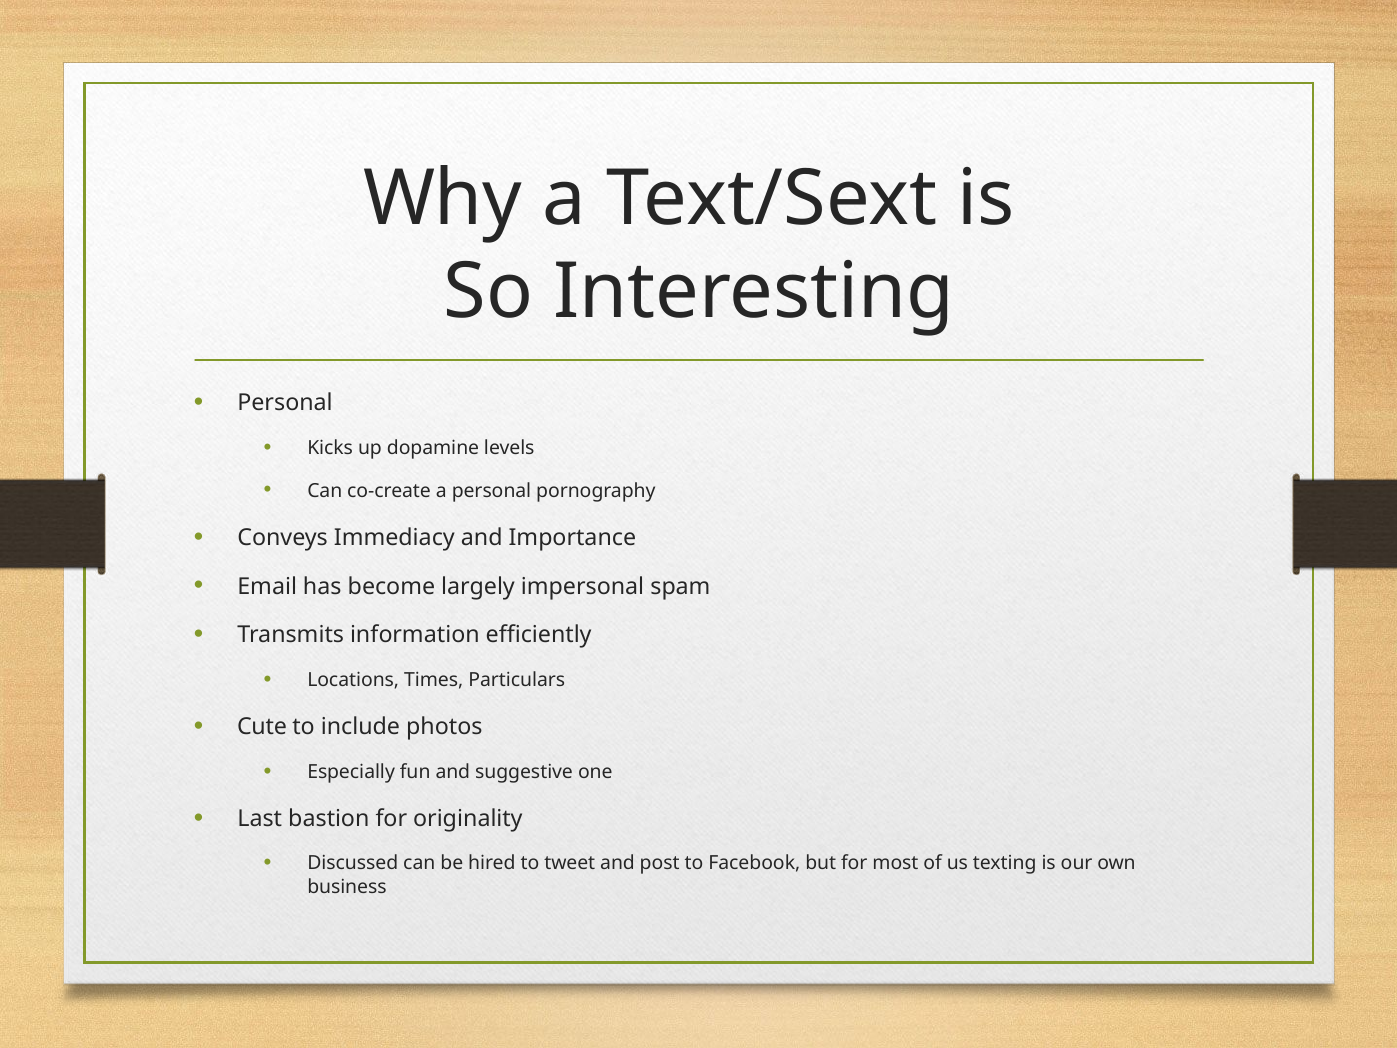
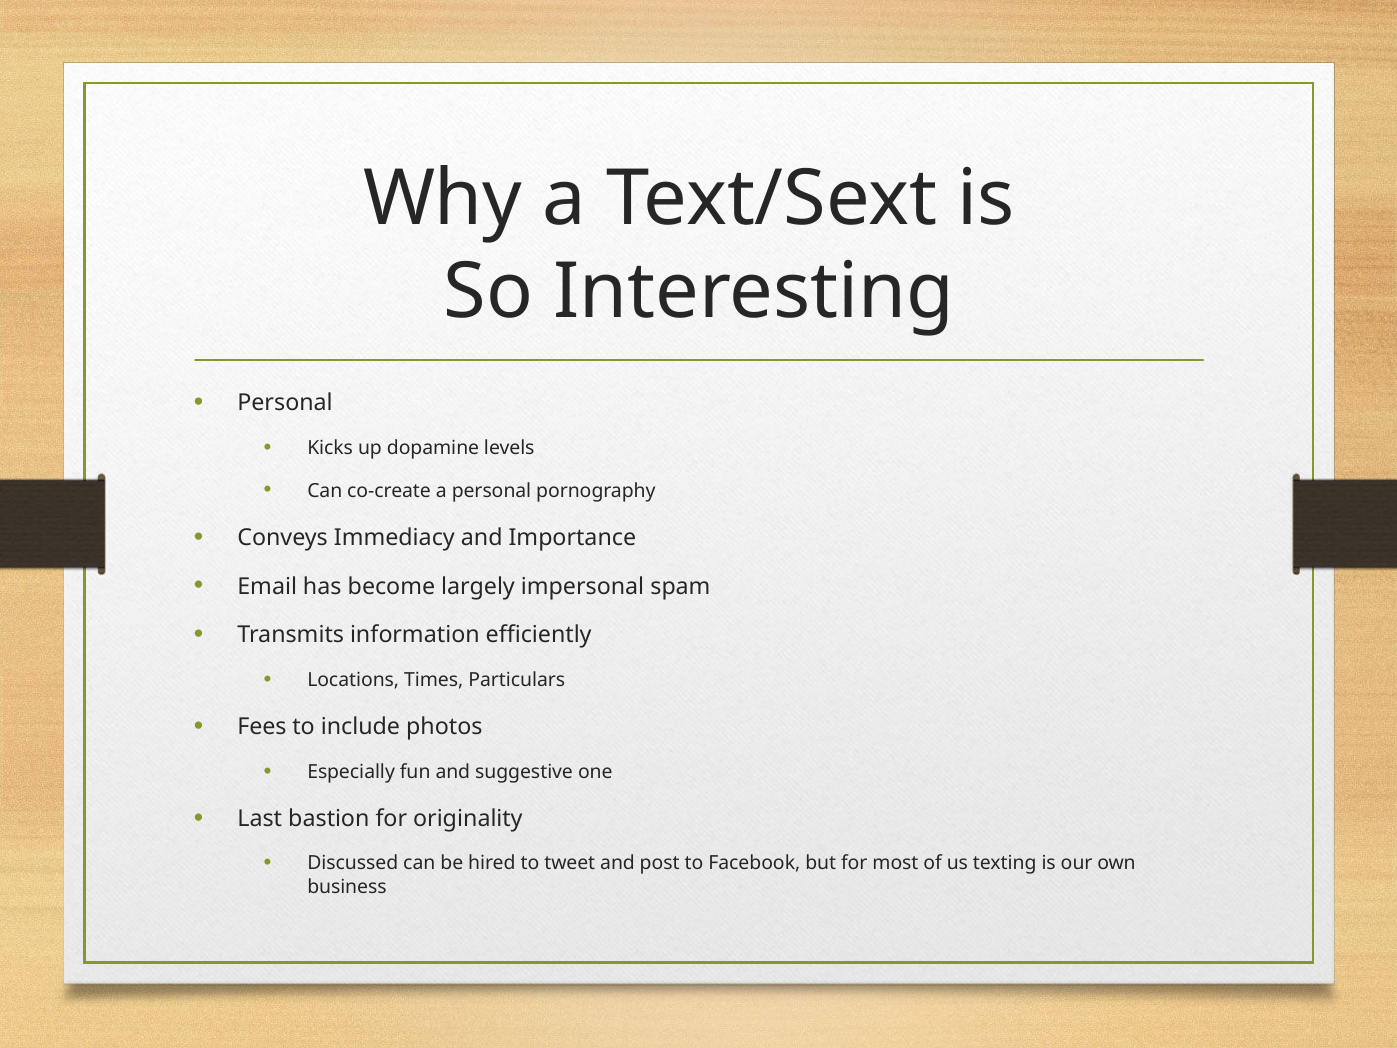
Cute: Cute -> Fees (262, 727)
